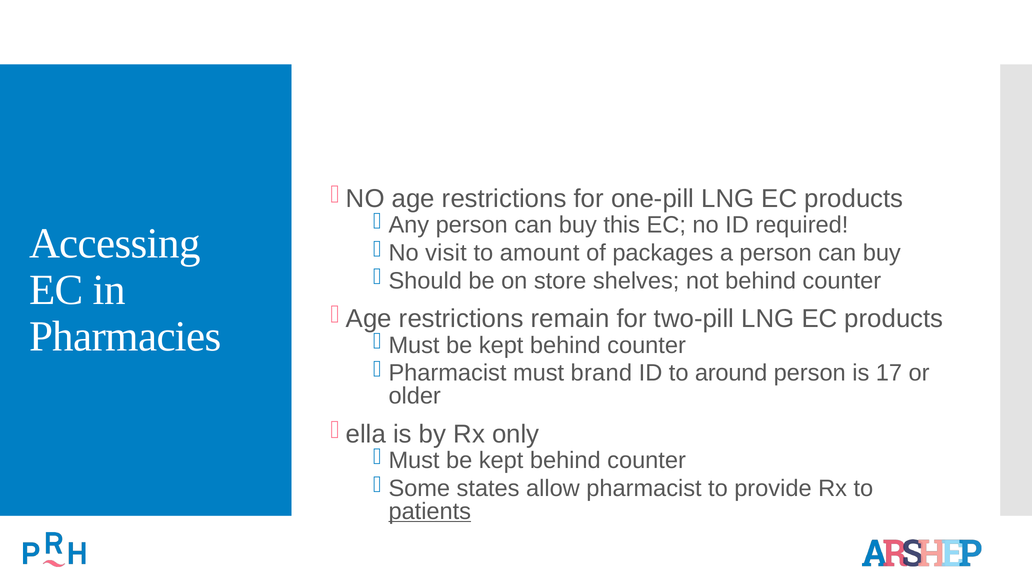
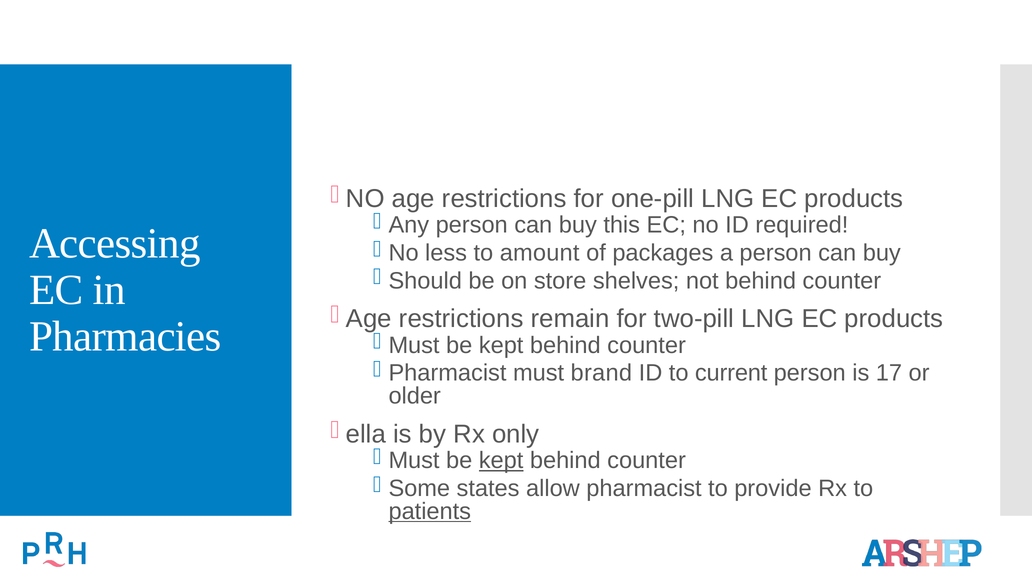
visit: visit -> less (446, 253)
around: around -> current (731, 373)
kept underline: none -> present (501, 460)
